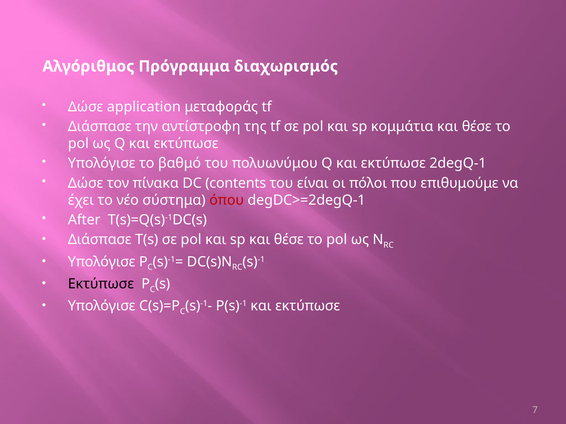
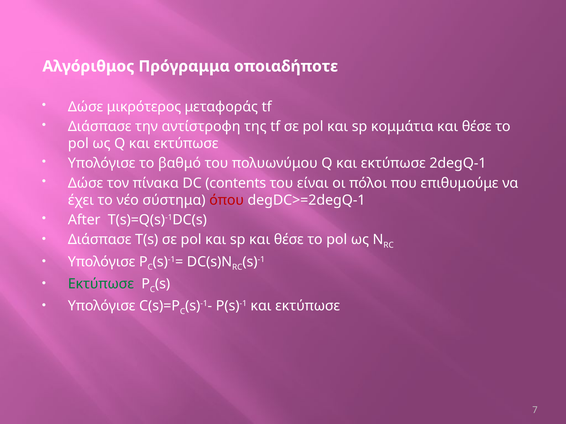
διαχωρισμός: διαχωρισμός -> οποιαδήποτε (286, 66)
application: application -> μικρότερος (144, 107)
Εκτύπωσε colour: black -> green (101, 284)
